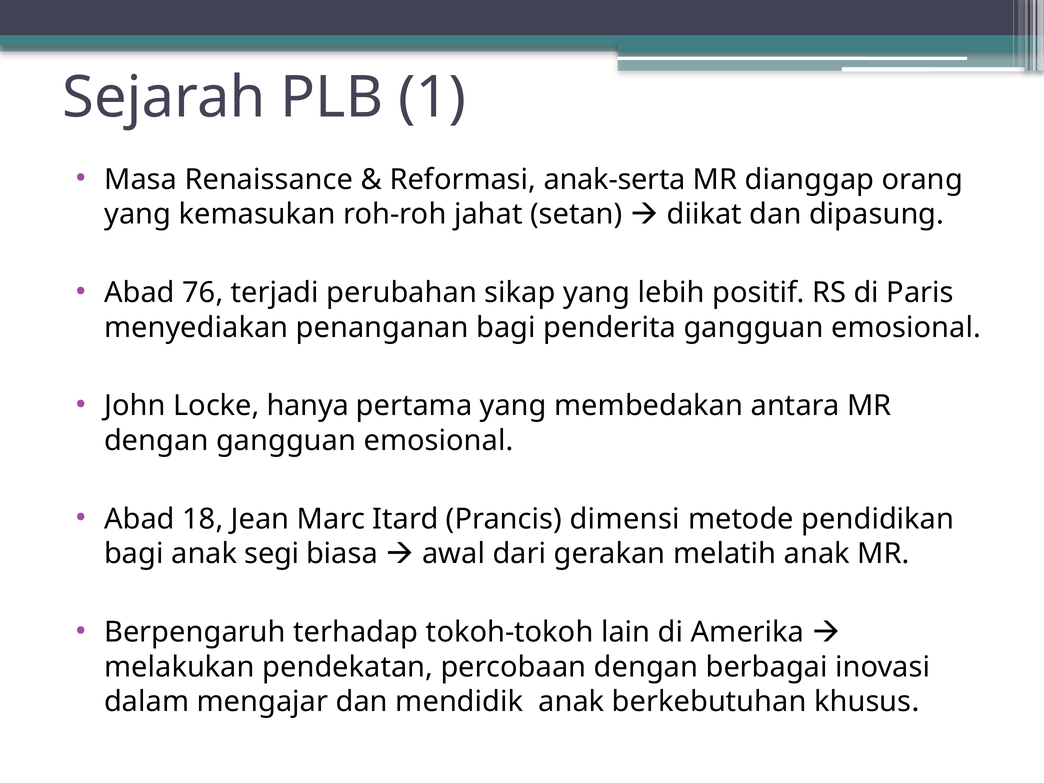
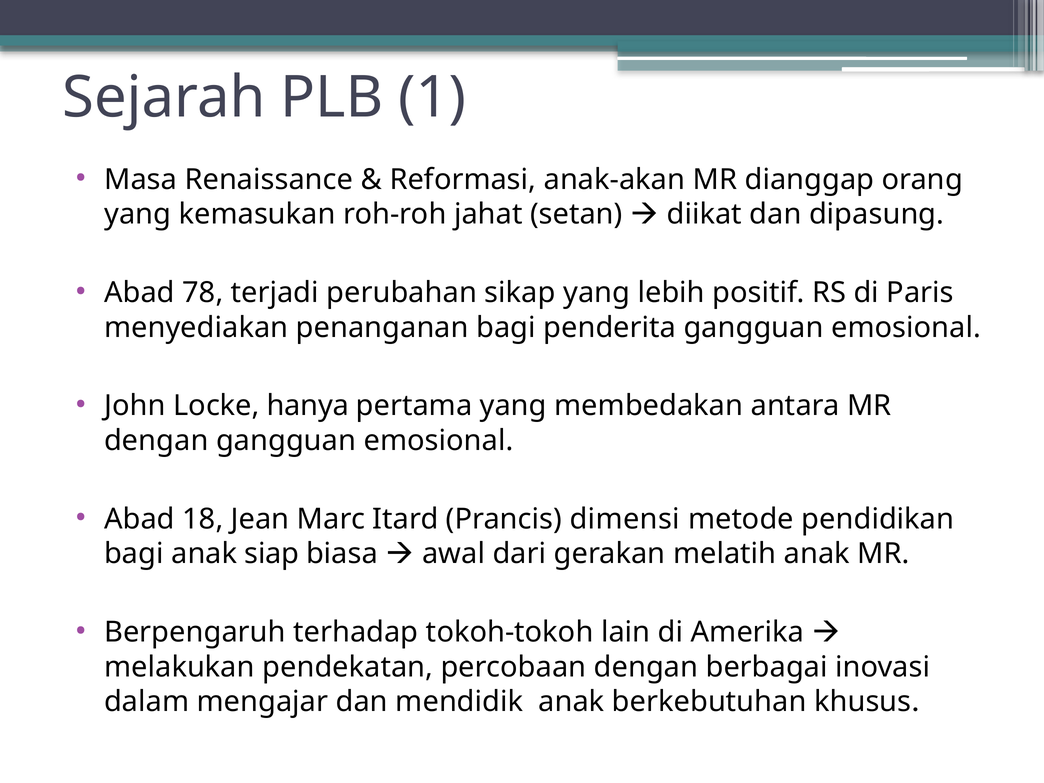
anak-serta: anak-serta -> anak-akan (614, 180)
76: 76 -> 78 (203, 293)
segi: segi -> siap (272, 554)
